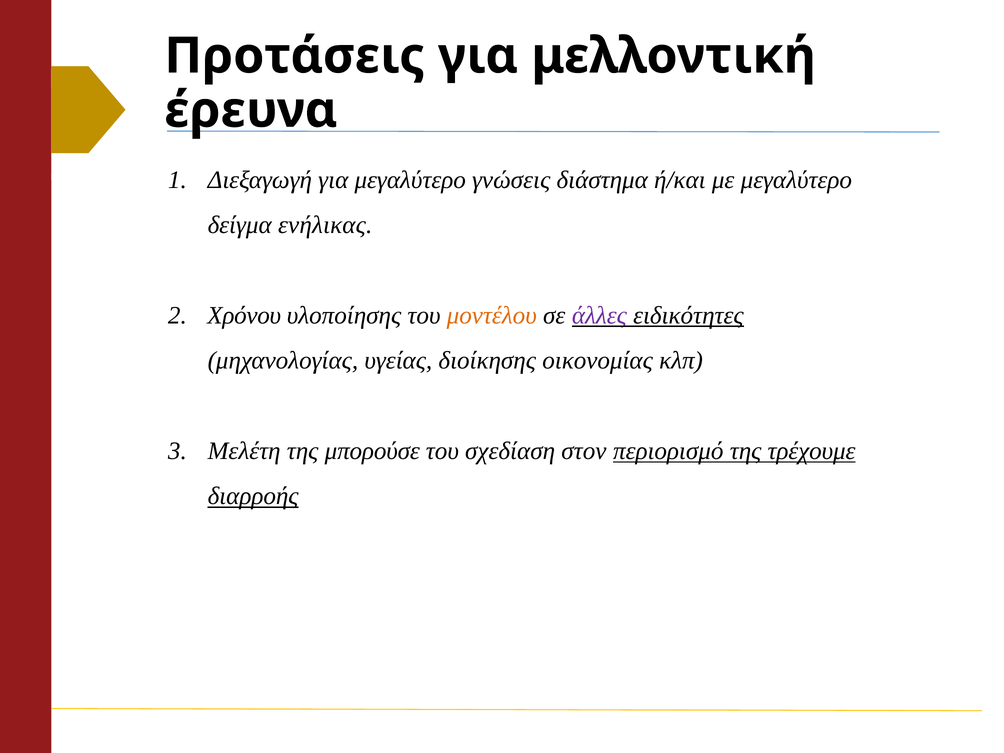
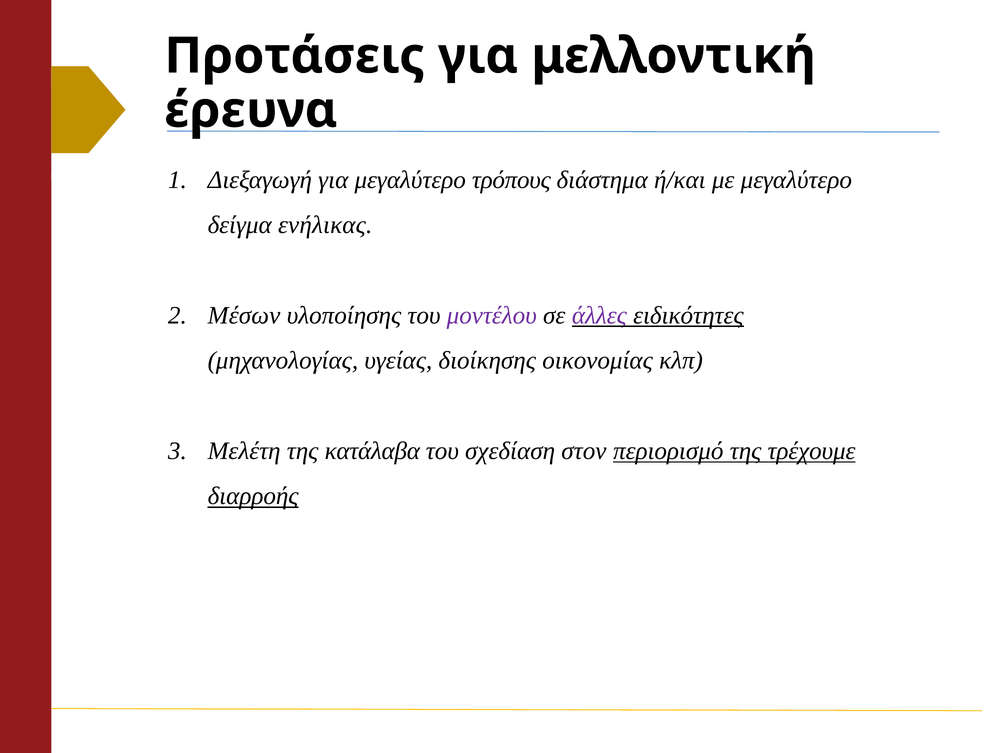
γνώσεις: γνώσεις -> τρόπους (511, 180)
Χρόνου: Χρόνου -> Μέσων (244, 315)
μοντέλου colour: orange -> purple (492, 315)
μπορούσε: μπορούσε -> κατάλαβα (372, 451)
